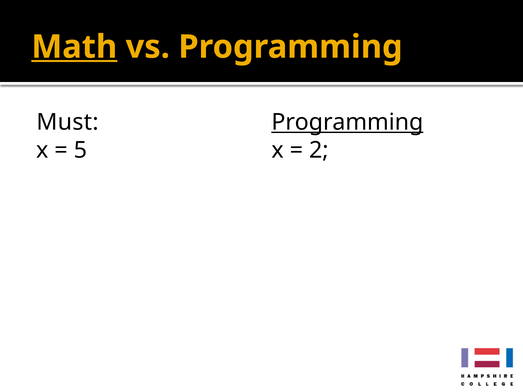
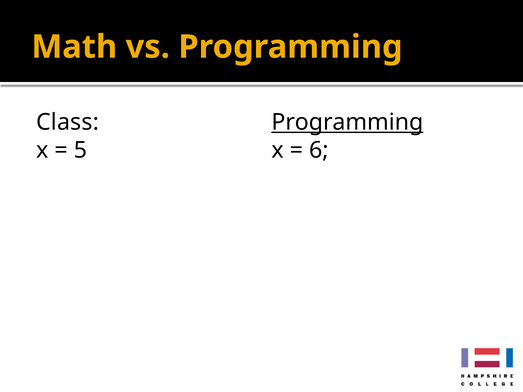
Math underline: present -> none (74, 47)
Must: Must -> Class (68, 122)
2: 2 -> 6 (319, 150)
